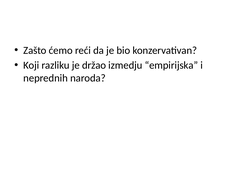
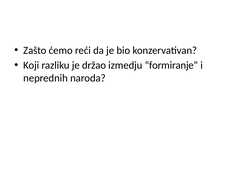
empirijska: empirijska -> formiranje (171, 65)
